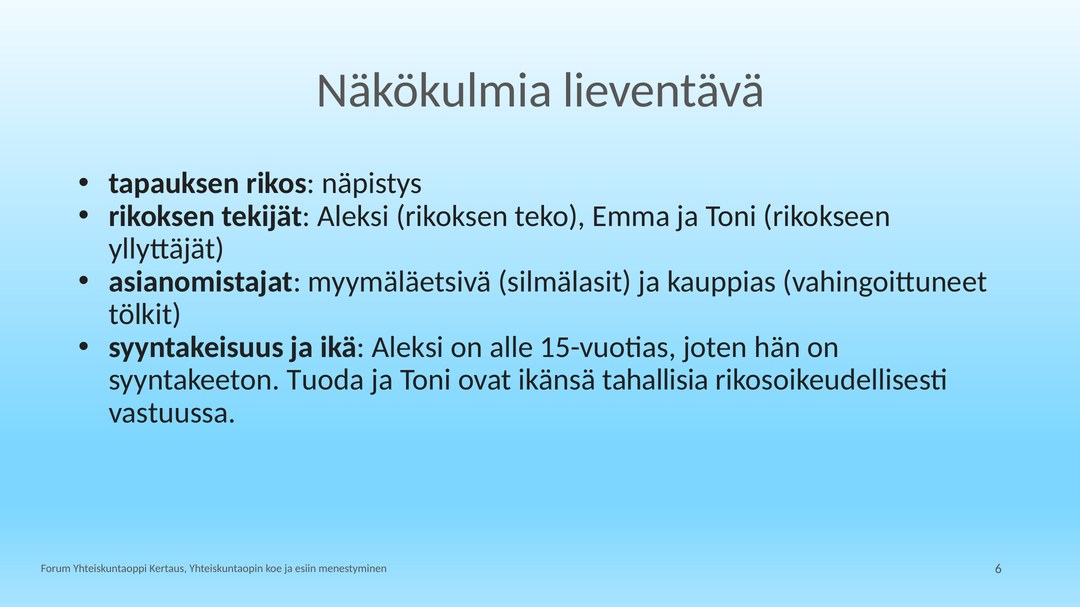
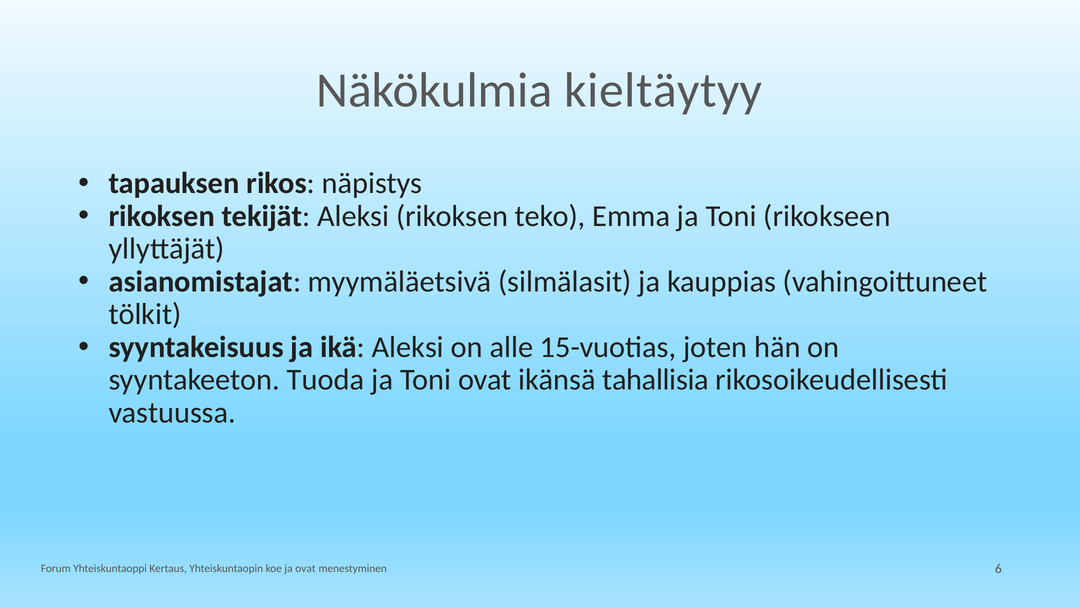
lieventävä: lieventävä -> kieltäytyy (663, 91)
ja esiin: esiin -> ovat (306, 569)
